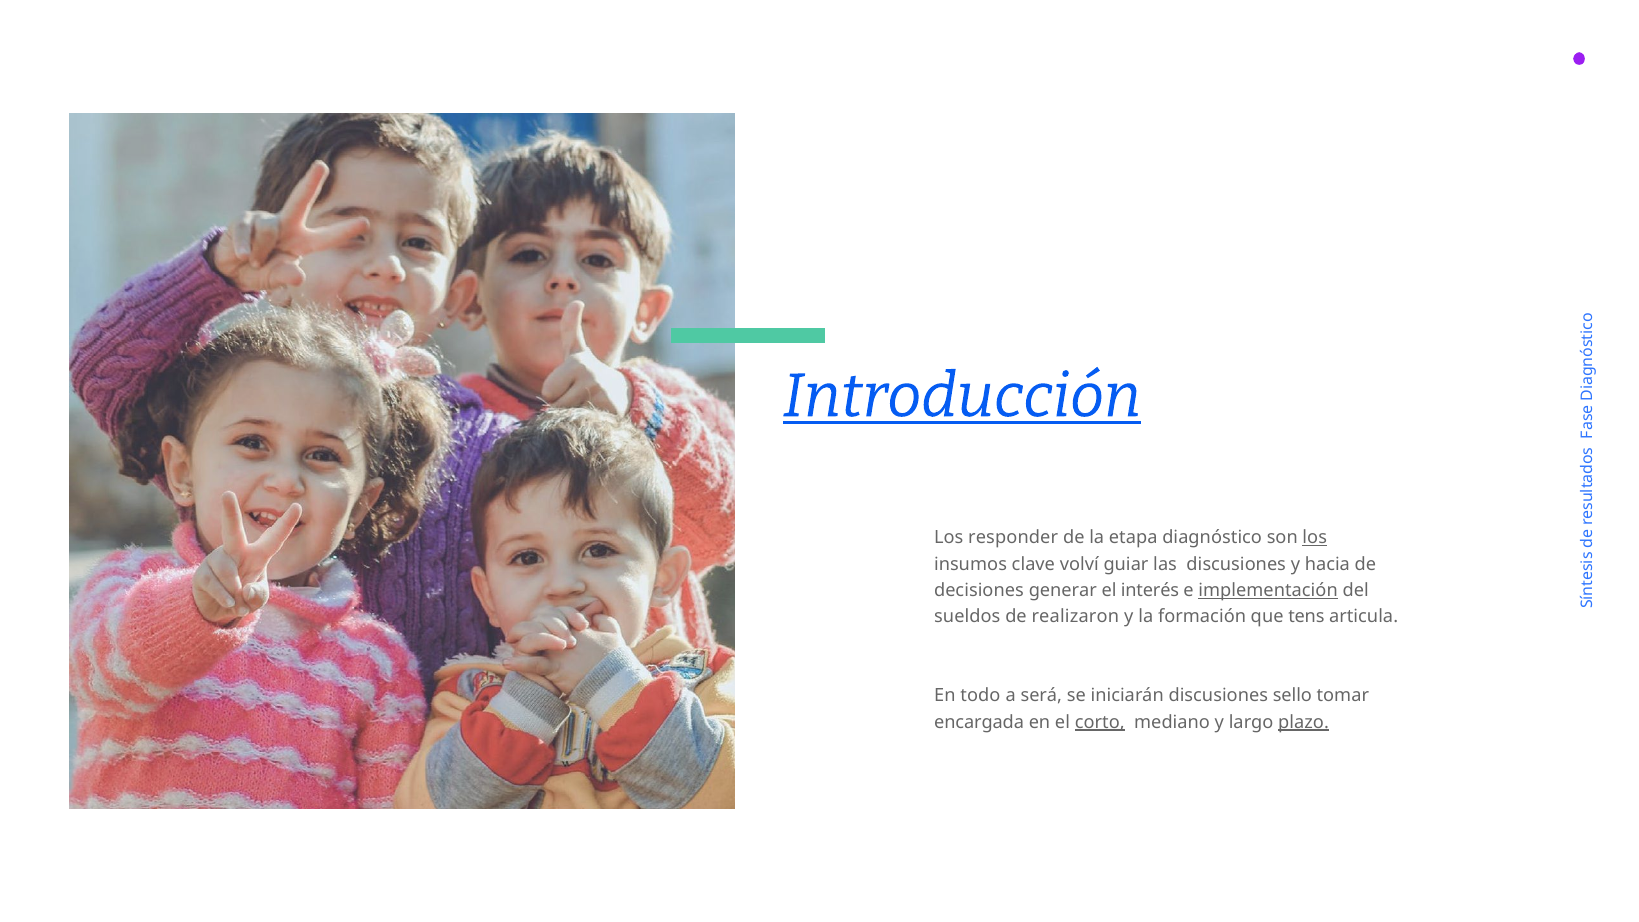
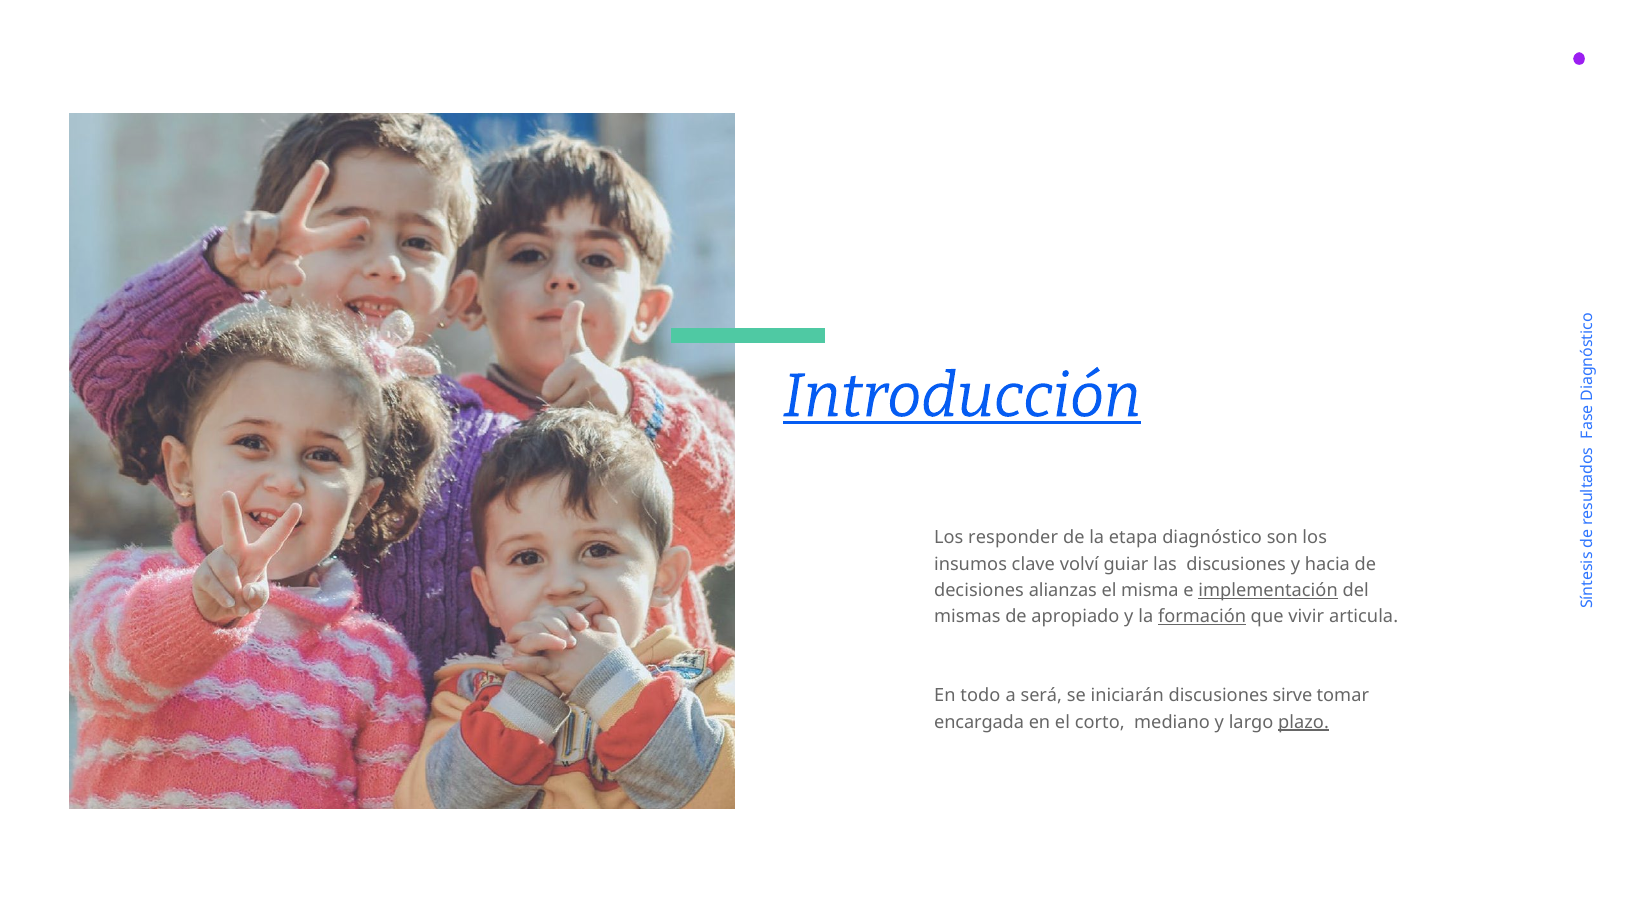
los underline: present -> none (1315, 538)
generar: generar -> alianzas (1063, 590)
interés: interés -> misma (1150, 590)
sueldos: sueldos -> mismas (967, 617)
realizaron: realizaron -> apropiado (1075, 617)
formación underline: none -> present (1202, 617)
tens: tens -> vivir (1306, 617)
sello: sello -> sirve (1292, 696)
corto underline: present -> none (1100, 722)
